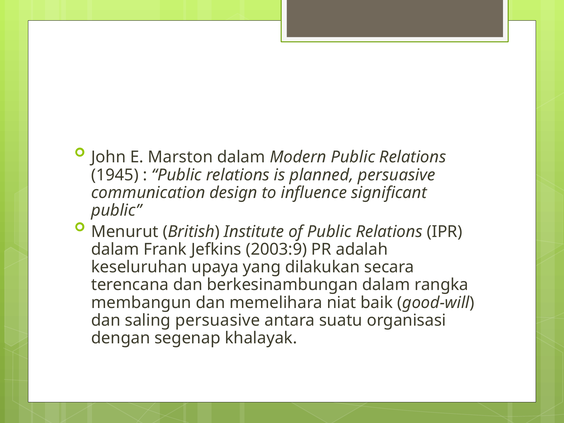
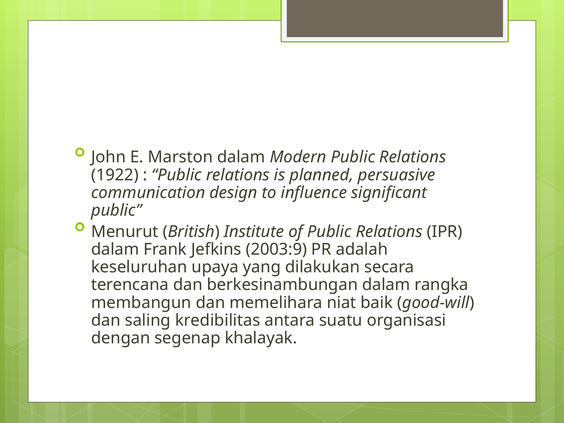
1945: 1945 -> 1922 (115, 175)
saling persuasive: persuasive -> kredibilitas (218, 320)
